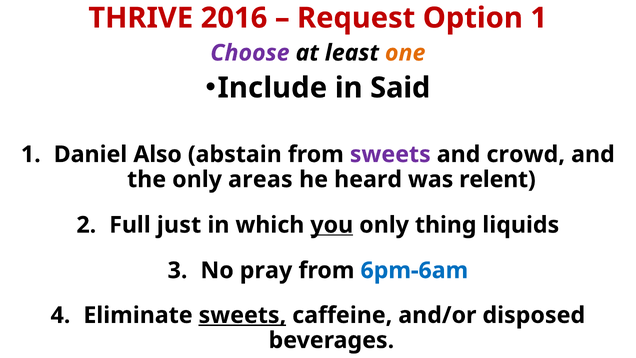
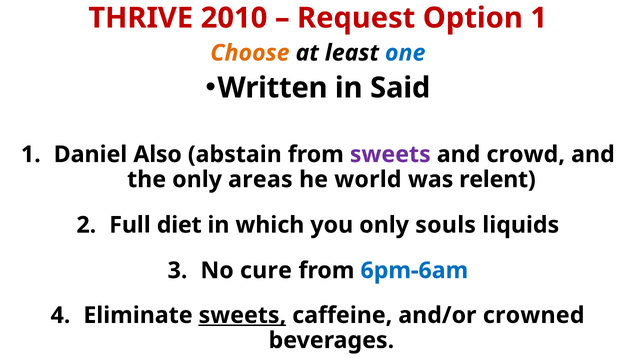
2016: 2016 -> 2010 (234, 18)
Choose colour: purple -> orange (250, 53)
one colour: orange -> blue (405, 53)
Include: Include -> Written (273, 88)
heard: heard -> world (368, 179)
just: just -> diet (179, 225)
you underline: present -> none (332, 225)
thing: thing -> souls (446, 225)
pray: pray -> cure (266, 270)
disposed: disposed -> crowned (534, 315)
